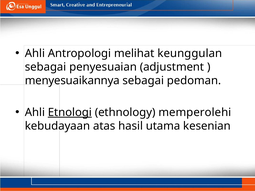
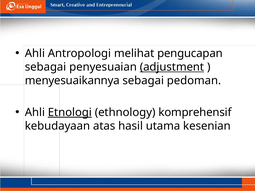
keunggulan: keunggulan -> pengucapan (190, 53)
adjustment underline: none -> present (172, 67)
memperolehi: memperolehi -> komprehensif (195, 112)
